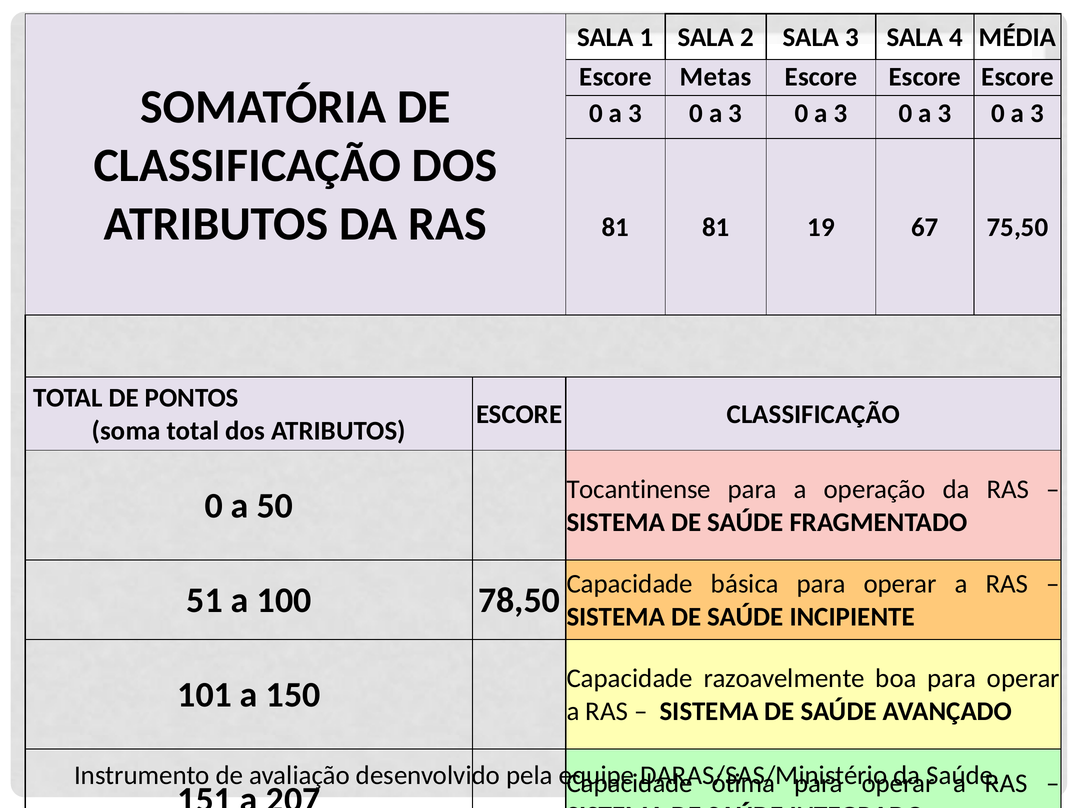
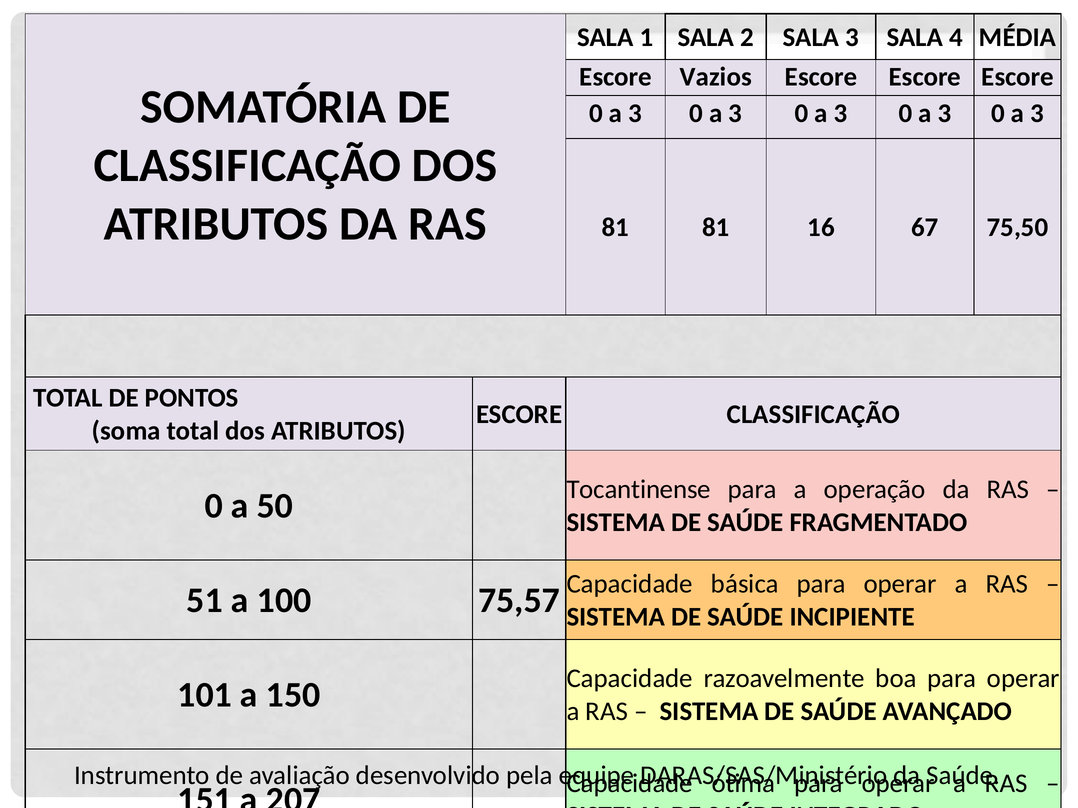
Metas: Metas -> Vazios (716, 77)
19: 19 -> 16 (821, 228)
78,50: 78,50 -> 75,57 (519, 601)
